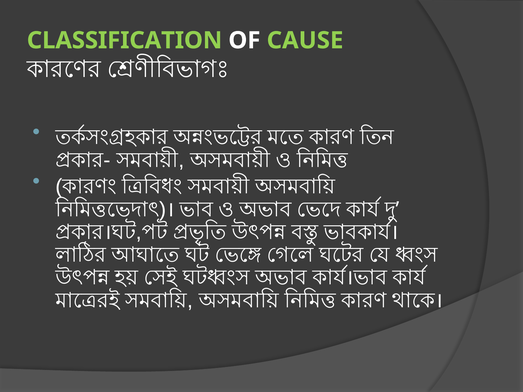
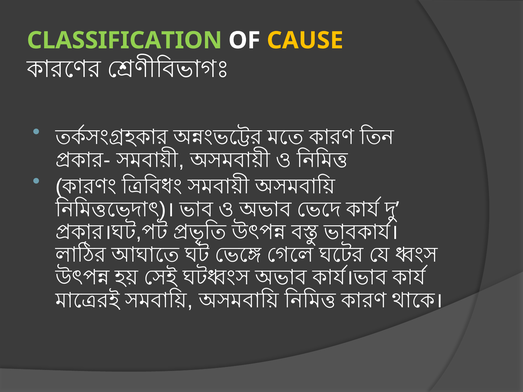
CAUSE colour: light green -> yellow (305, 40)
